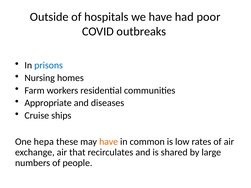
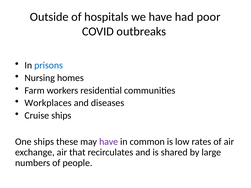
Appropriate: Appropriate -> Workplaces (48, 103)
One hepa: hepa -> ships (44, 142)
have colour: orange -> purple (109, 142)
